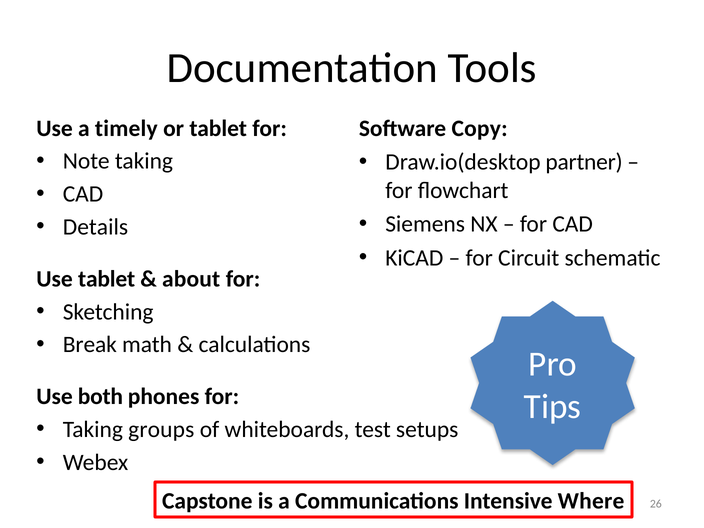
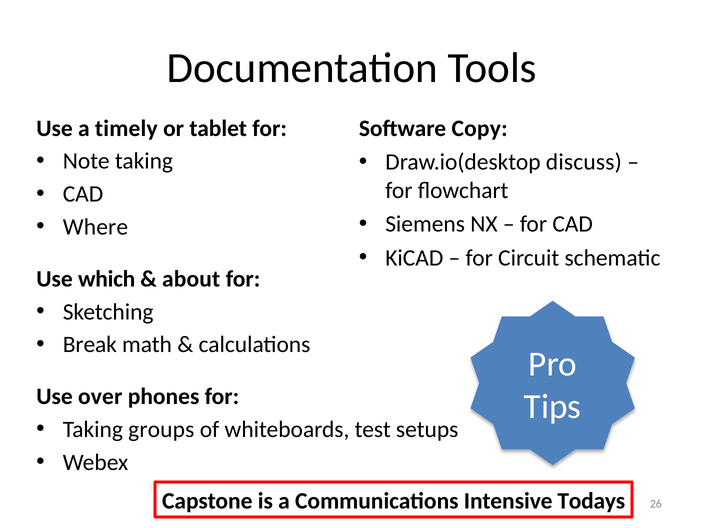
partner: partner -> discuss (584, 162)
Details: Details -> Where (95, 227)
Use tablet: tablet -> which (107, 279)
both: both -> over (100, 397)
Where: Where -> Todays (591, 501)
